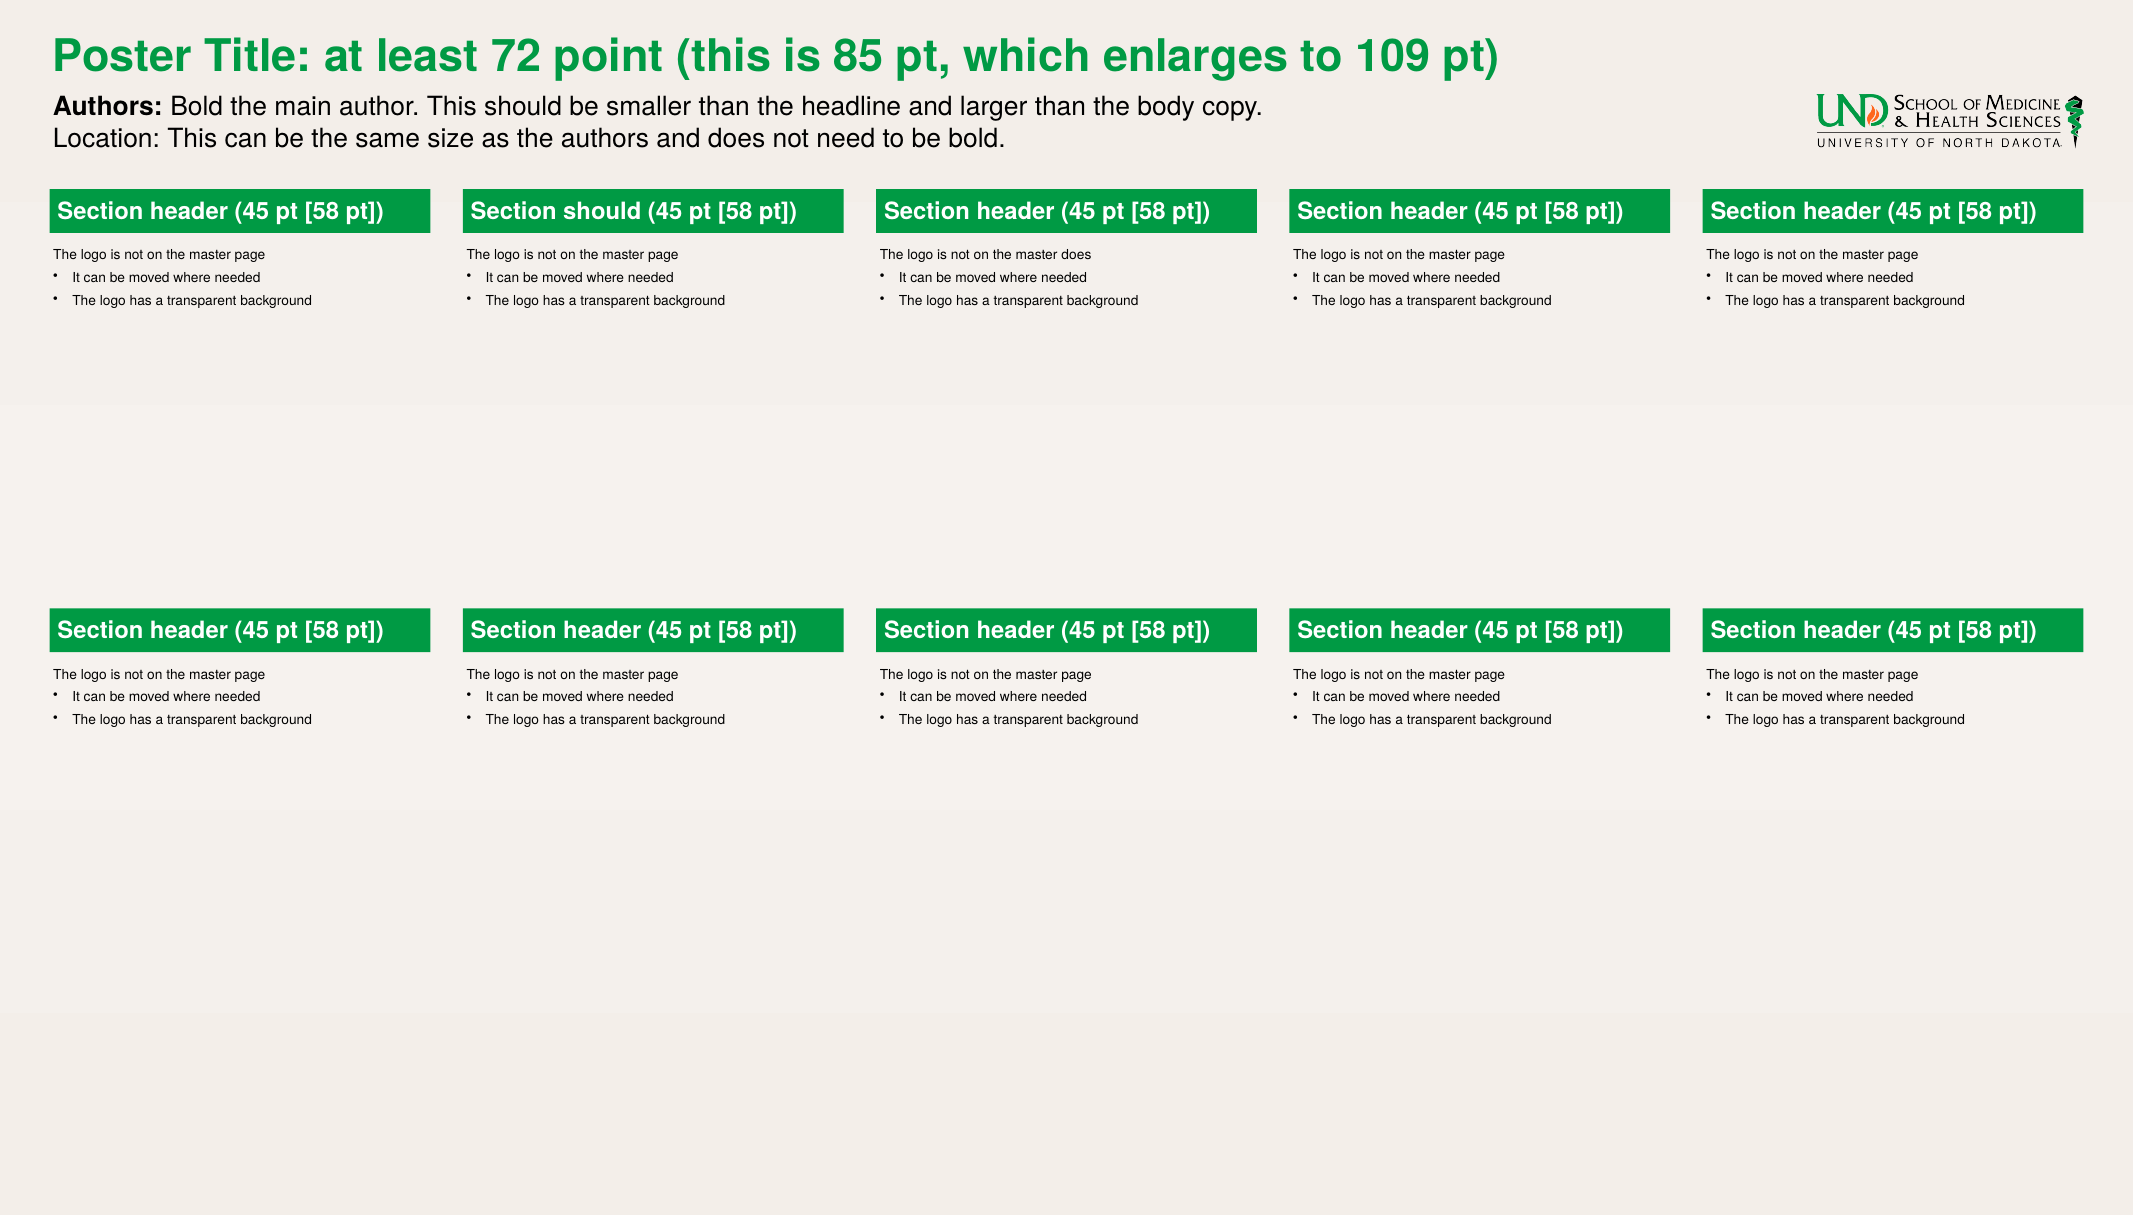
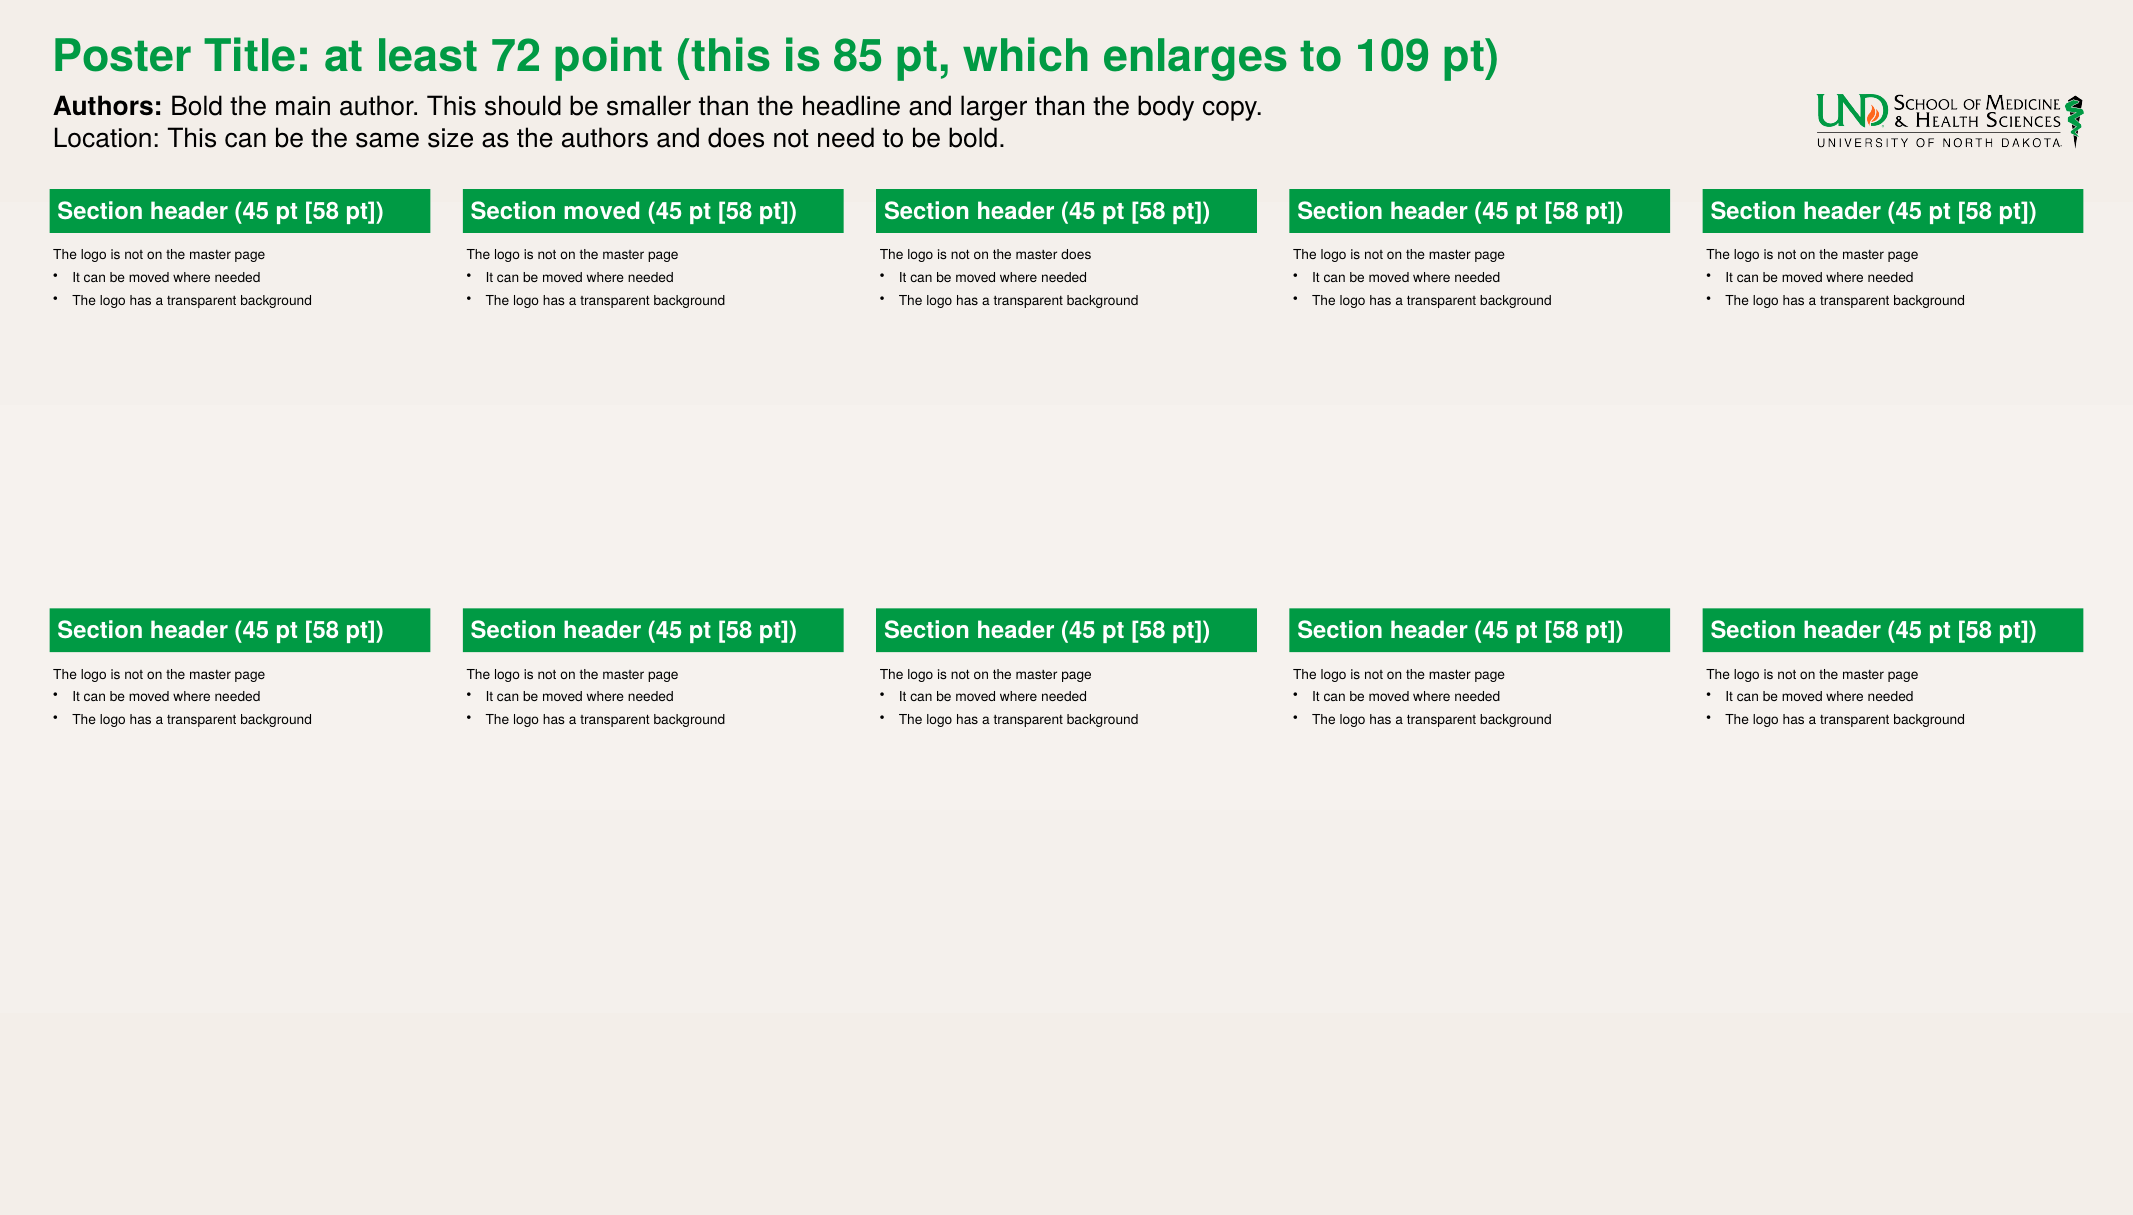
Section should: should -> moved (602, 212)
